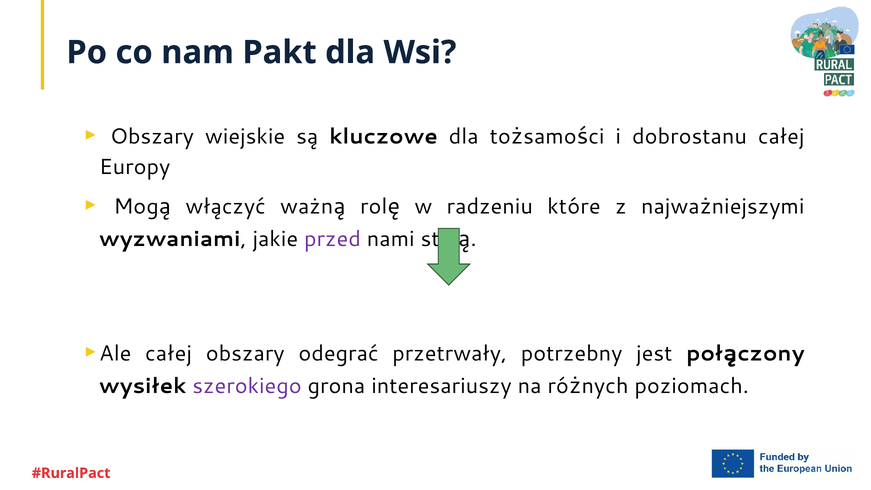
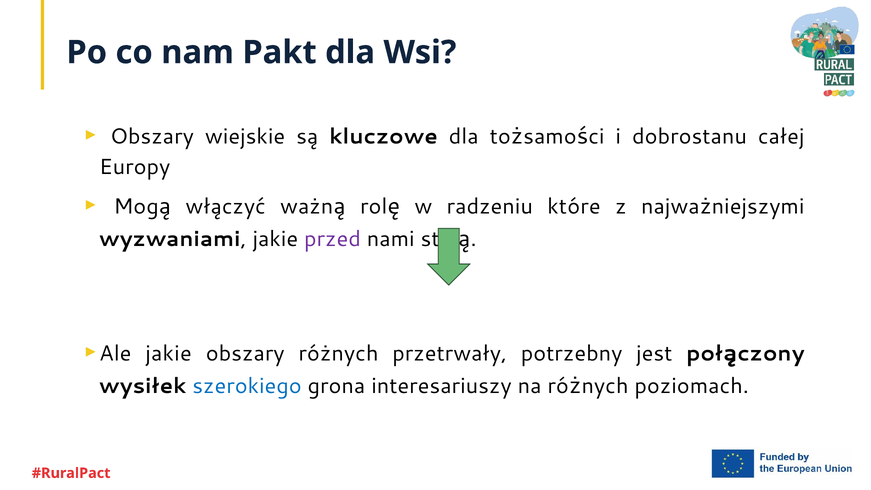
całej: całej -> jakie (169, 353)
obszary odegrać: odegrać -> różnych (338, 353)
szerokiego colour: purple -> blue (247, 386)
